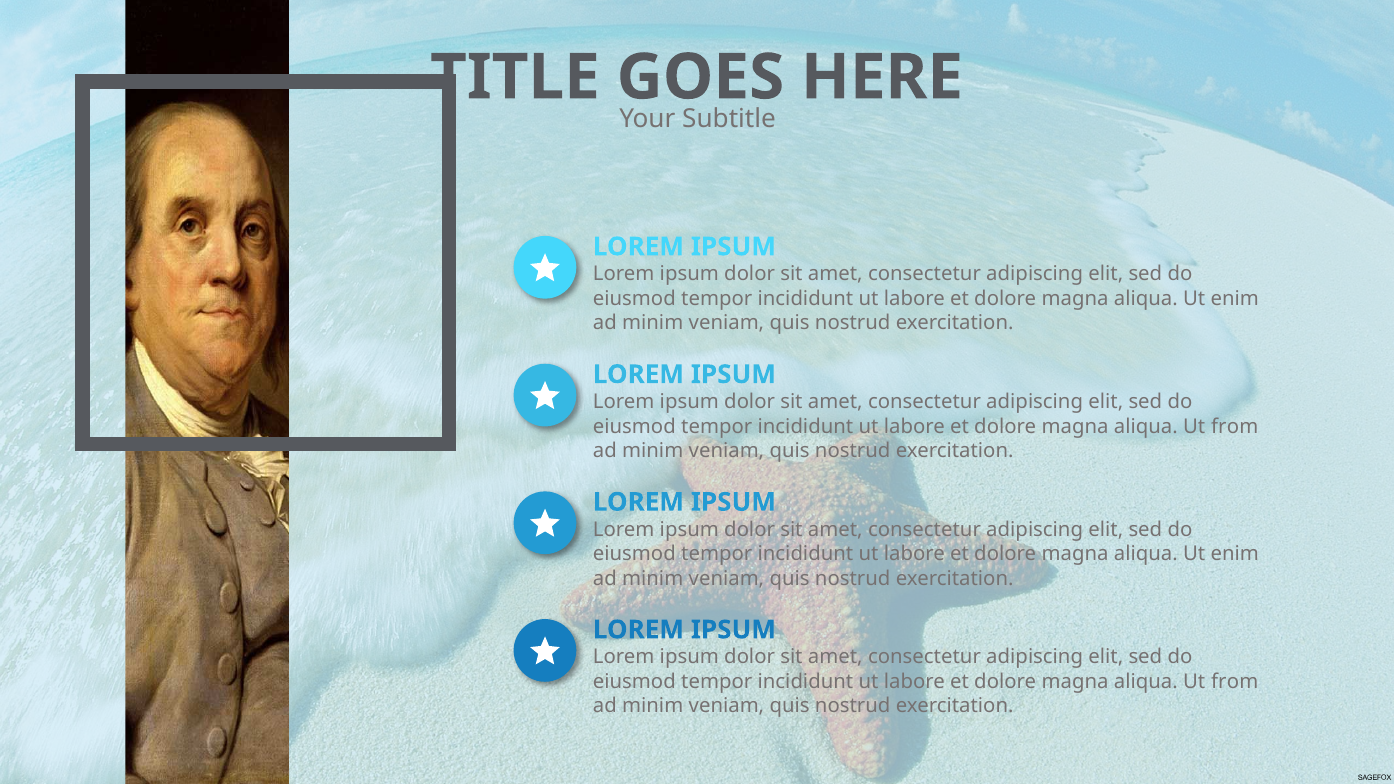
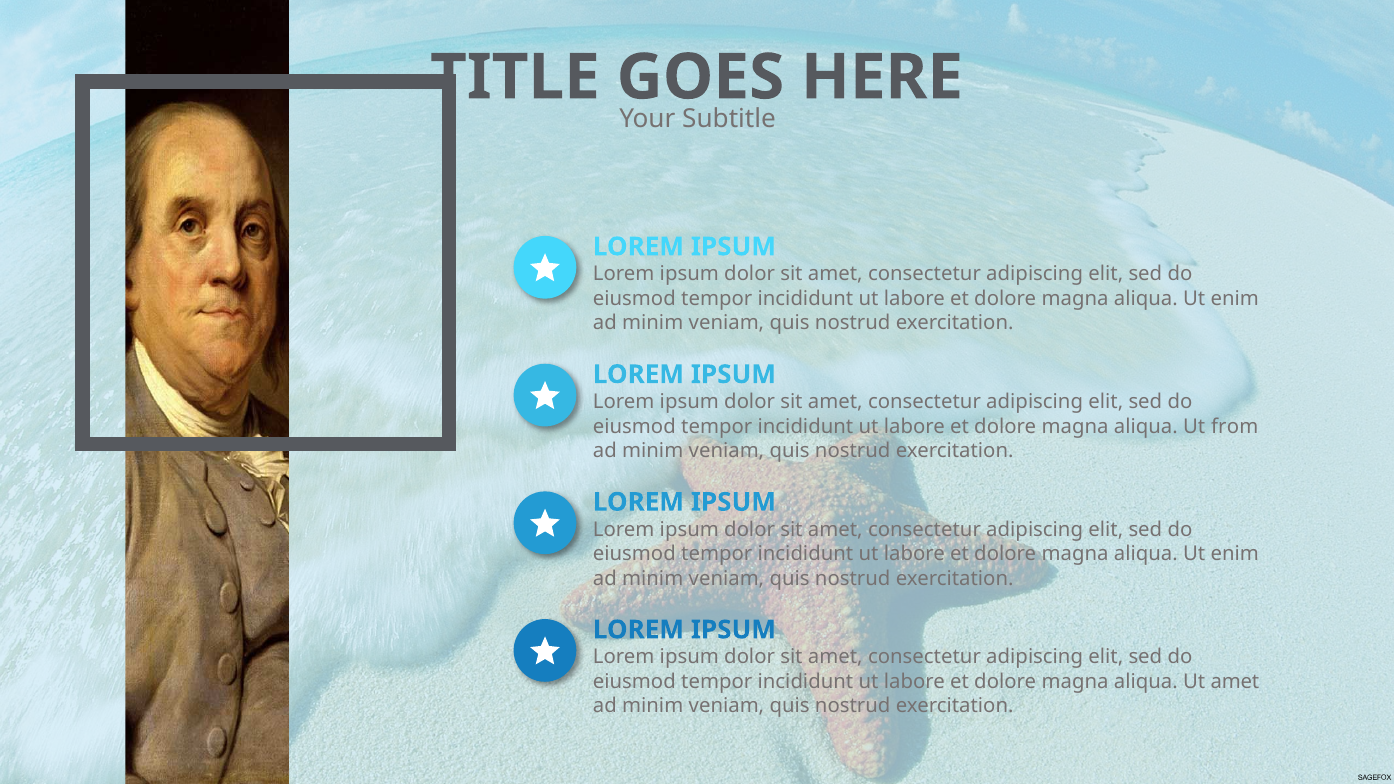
from: from -> amet (1235, 682)
